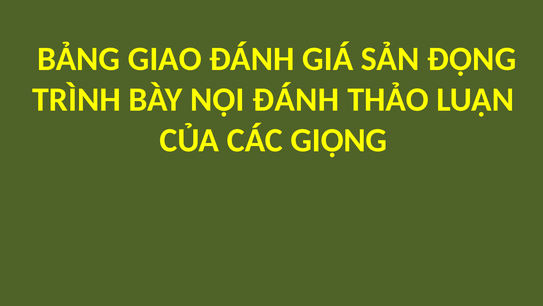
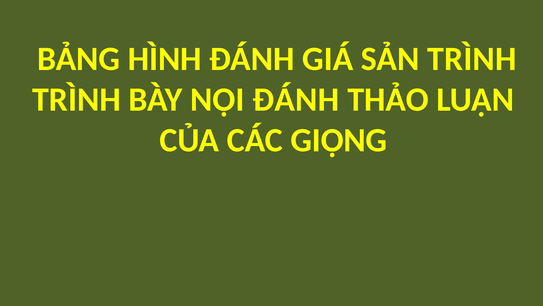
GIAO: GIAO -> HÌNH (165, 59)
SẢN ĐỌNG: ĐỌNG -> TRÌNH (472, 59)
